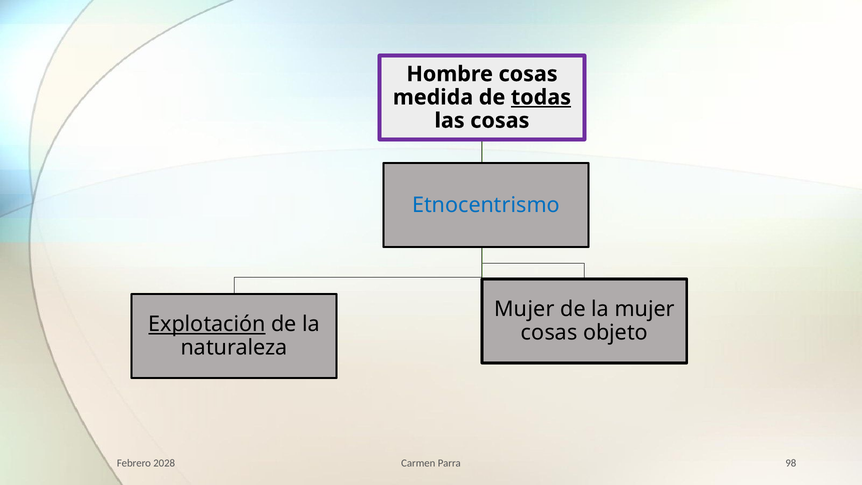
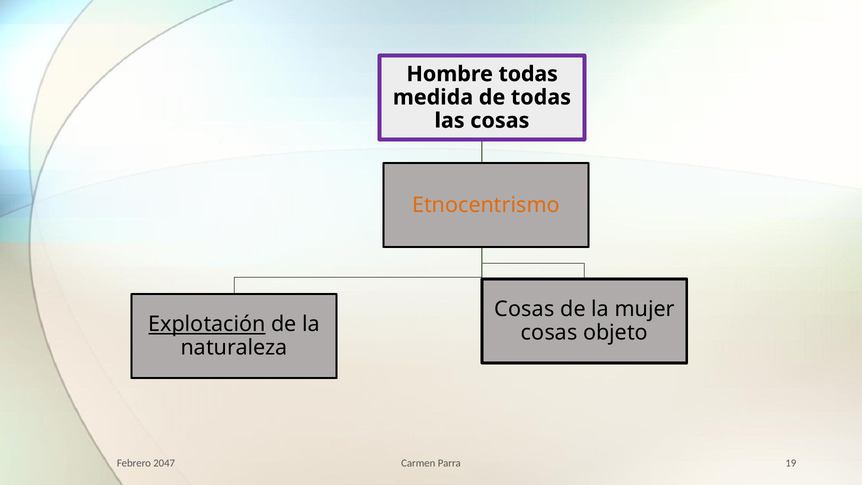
Hombre cosas: cosas -> todas (528, 74)
todas underline: present -> none (541, 97)
Etnocentrismo colour: blue -> orange (486, 205)
Mujer: Mujer -> Cosas (524, 309)
2028: 2028 -> 2047 (164, 463)
98: 98 -> 19 (791, 463)
